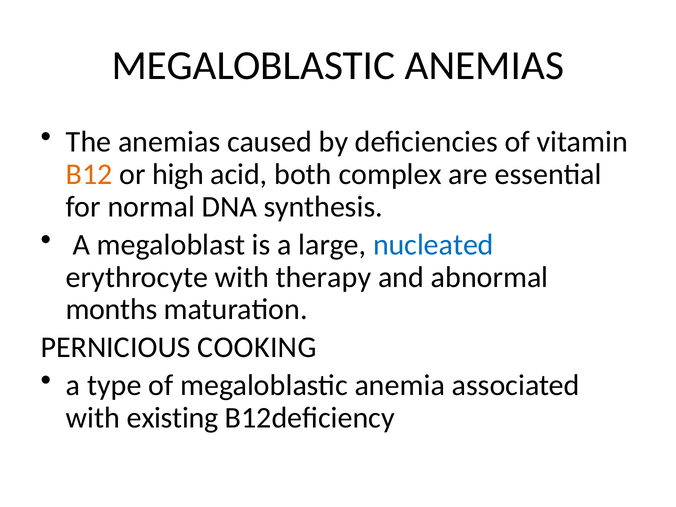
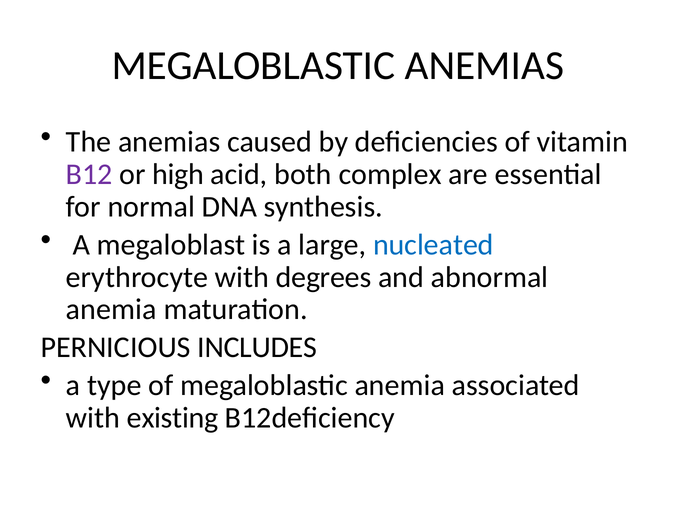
B12 colour: orange -> purple (89, 174)
therapy: therapy -> degrees (324, 277)
months: months -> anemia (111, 310)
COOKING: COOKING -> INCLUDES (257, 347)
